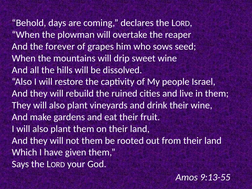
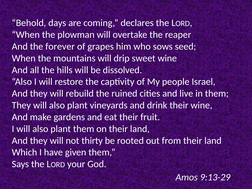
not them: them -> thirty (92, 141)
9:13-55: 9:13-55 -> 9:13-29 (215, 177)
